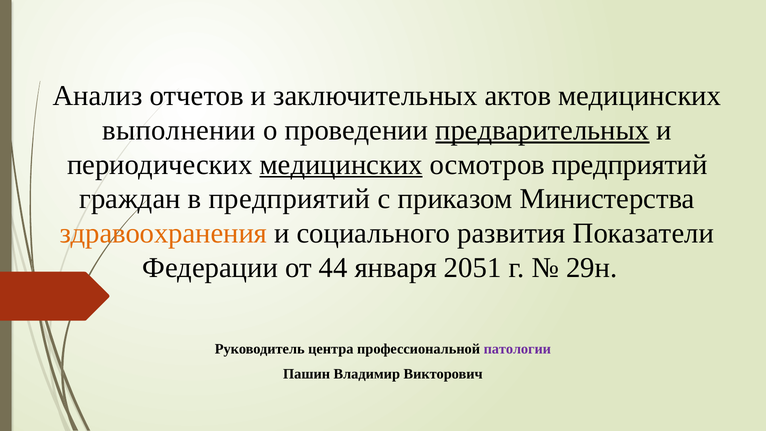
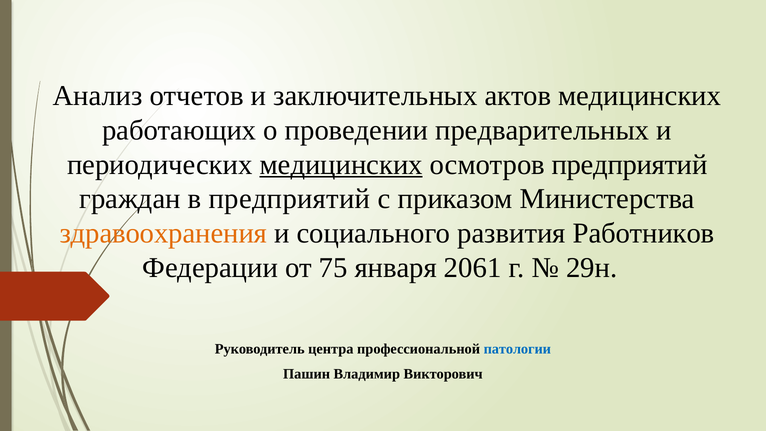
выполнении: выполнении -> работающих (179, 130)
предварительных underline: present -> none (542, 130)
Показатели: Показатели -> Работников (644, 233)
44: 44 -> 75 (333, 268)
2051: 2051 -> 2061 (473, 268)
патологии colour: purple -> blue (517, 349)
